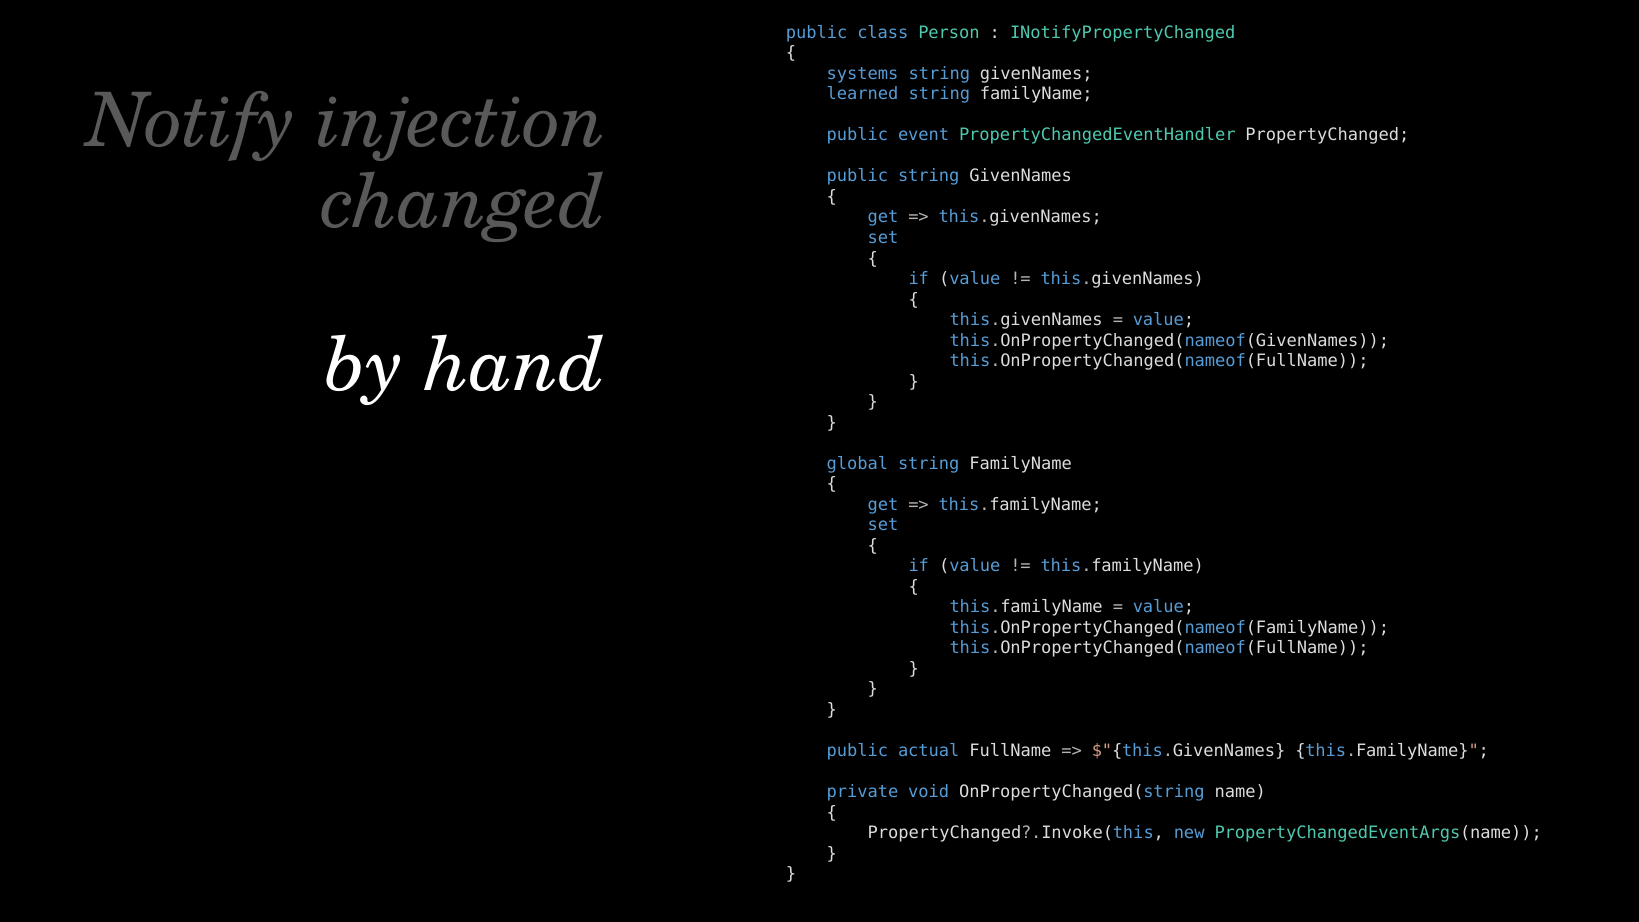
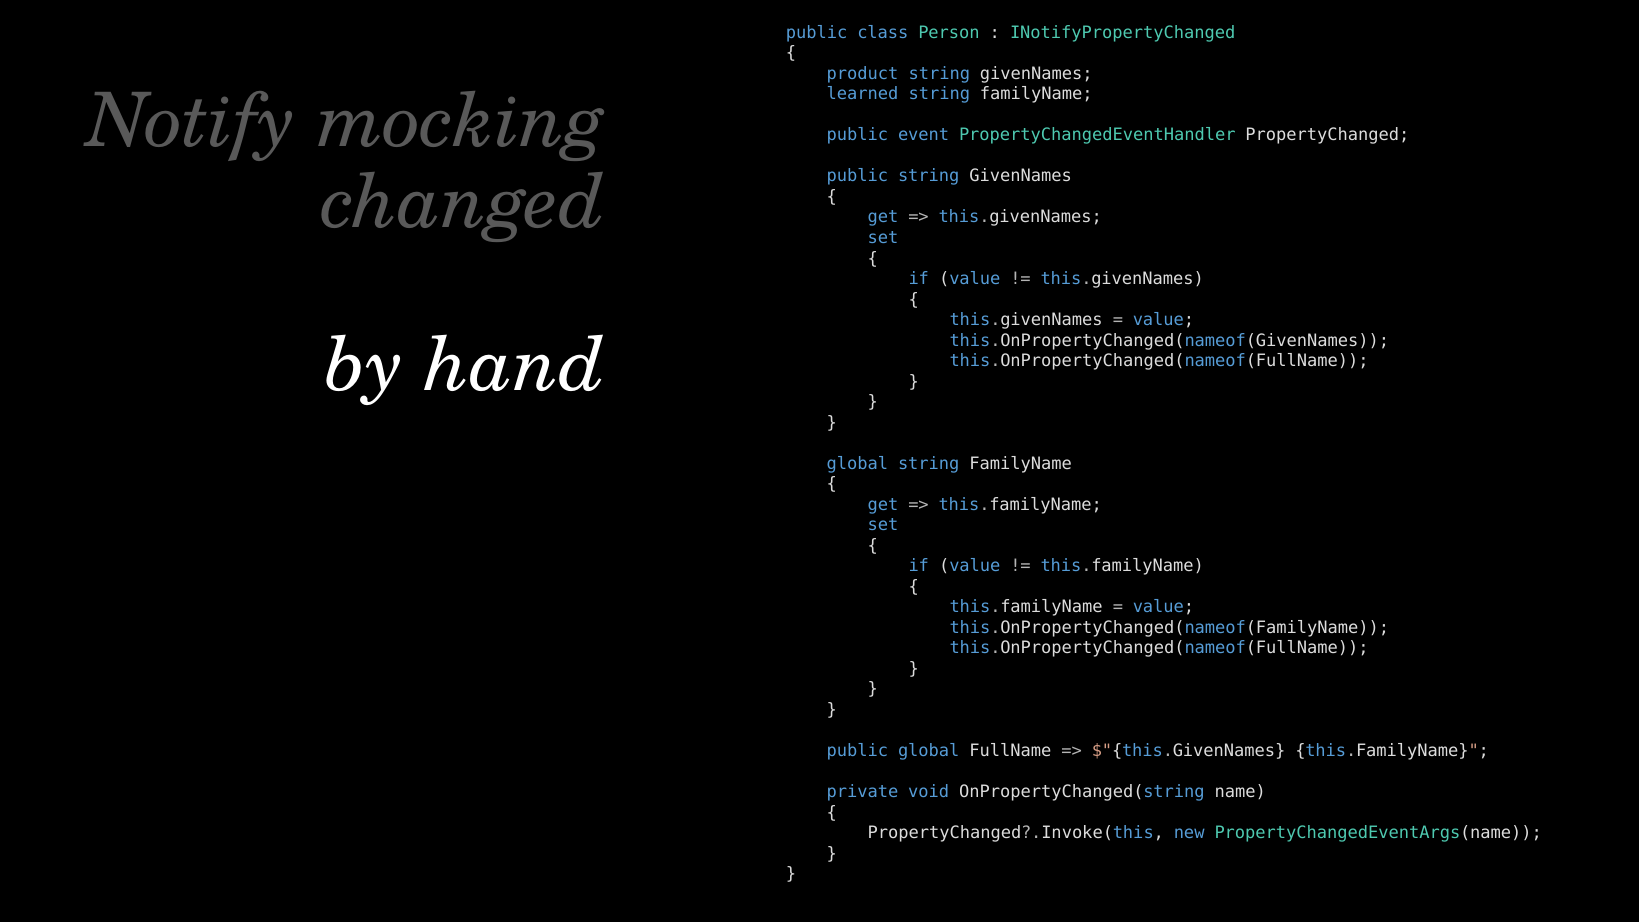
systems: systems -> product (863, 74)
injection: injection -> mocking (461, 122)
public actual: actual -> global (929, 751)
